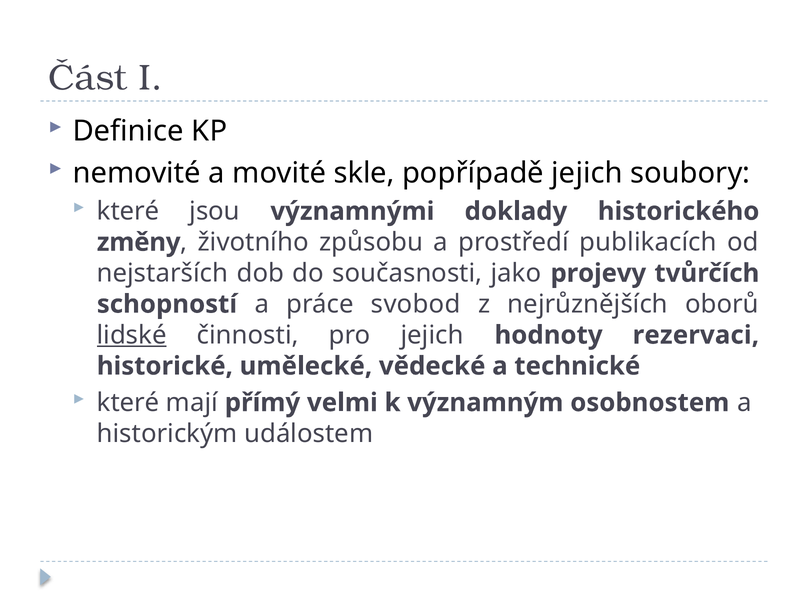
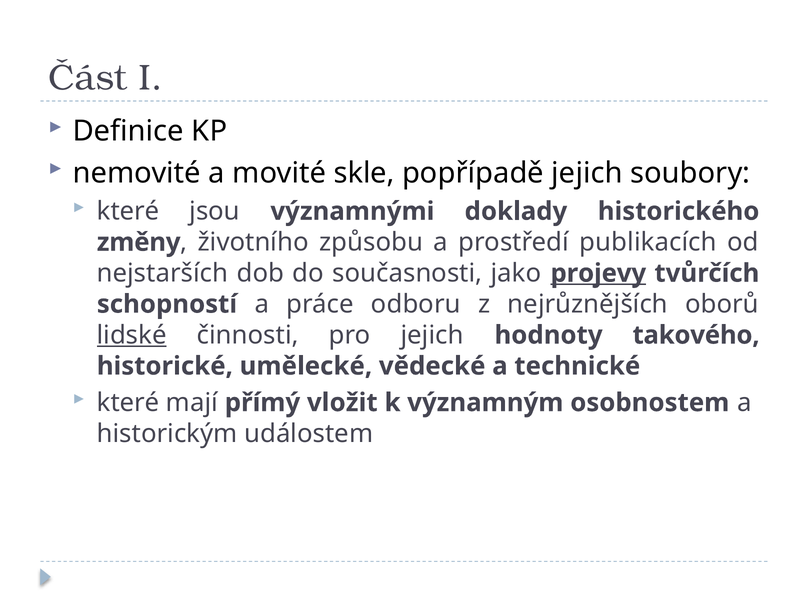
projevy underline: none -> present (598, 273)
svobod: svobod -> odboru (416, 304)
rezervaci: rezervaci -> takového (696, 335)
velmi: velmi -> vložit (342, 403)
